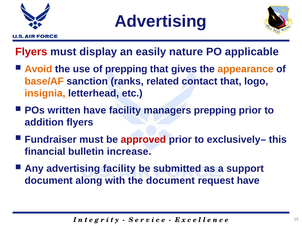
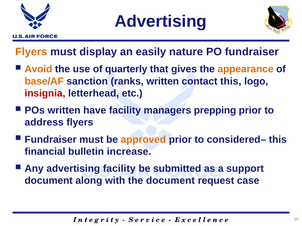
Flyers colour: red -> orange (31, 52)
PO applicable: applicable -> fundraiser (252, 52)
of prepping: prepping -> quarterly (126, 69)
ranks related: related -> written (163, 81)
contact that: that -> this (231, 81)
insignia colour: orange -> red (45, 93)
addition: addition -> address (44, 123)
approved colour: red -> orange (143, 140)
exclusively–: exclusively– -> considered– (236, 140)
request have: have -> case (248, 181)
